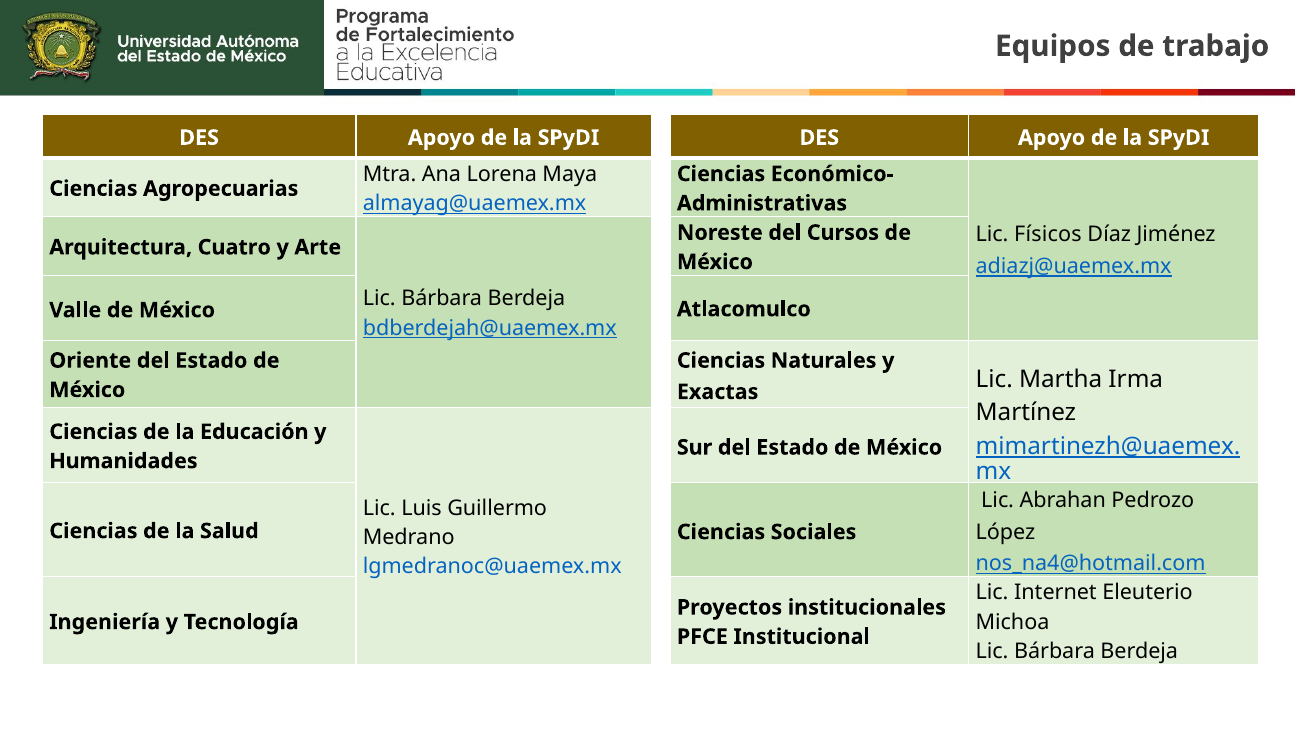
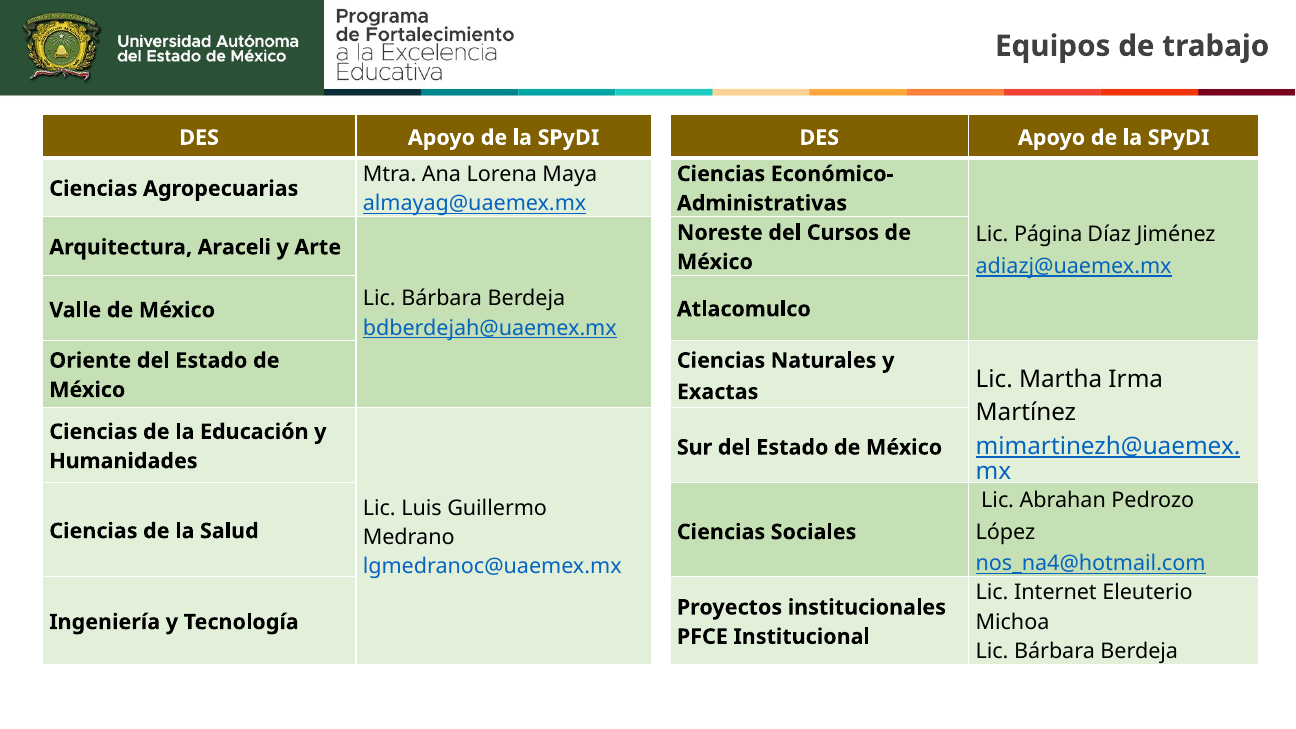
Físicos: Físicos -> Página (1048, 235)
Cuatro: Cuatro -> Araceli (234, 247)
